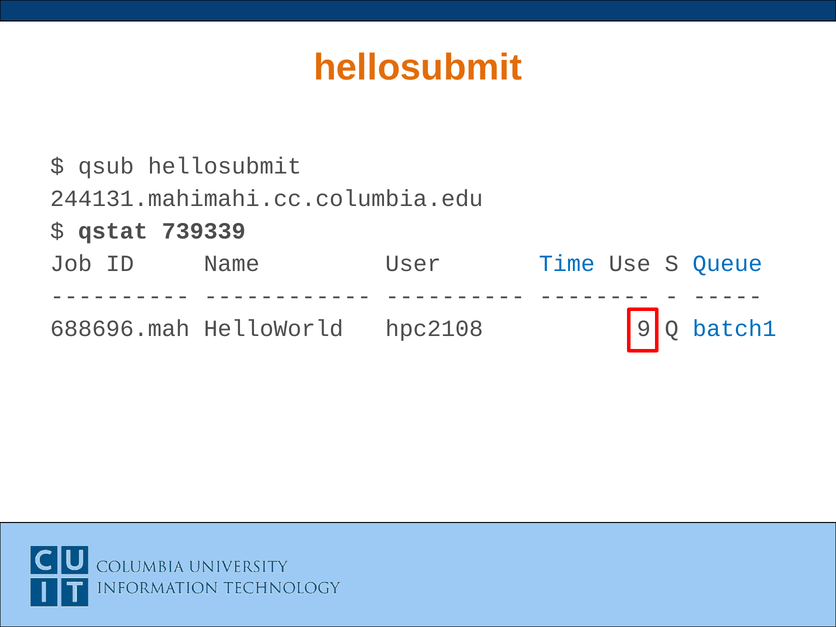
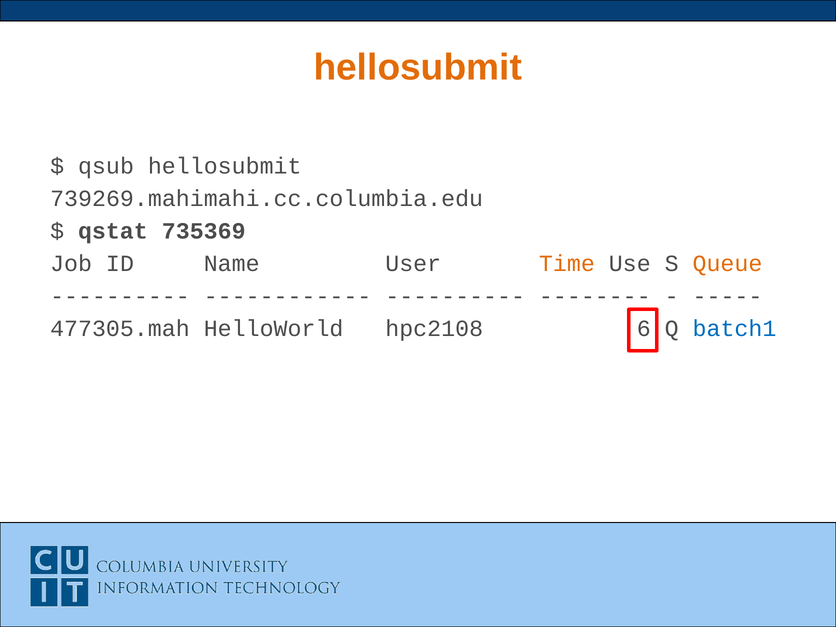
244131.mahimahi.cc.columbia.edu: 244131.mahimahi.cc.columbia.edu -> 739269.mahimahi.cc.columbia.edu (267, 199)
739339: 739339 -> 735369 (204, 231)
Time colour: blue -> orange (567, 264)
Queue colour: blue -> orange (727, 264)
688696.mah: 688696.mah -> 477305.mah (120, 329)
9: 9 -> 6 (644, 329)
